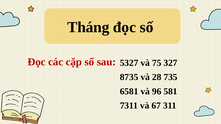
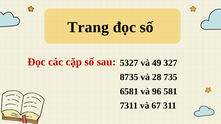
Tháng: Tháng -> Trang (88, 27)
75: 75 -> 49 (157, 63)
